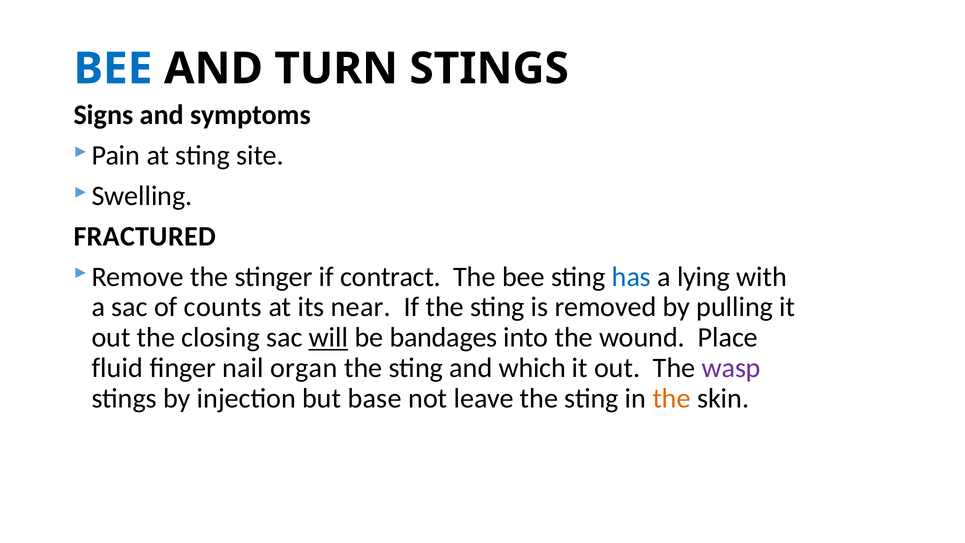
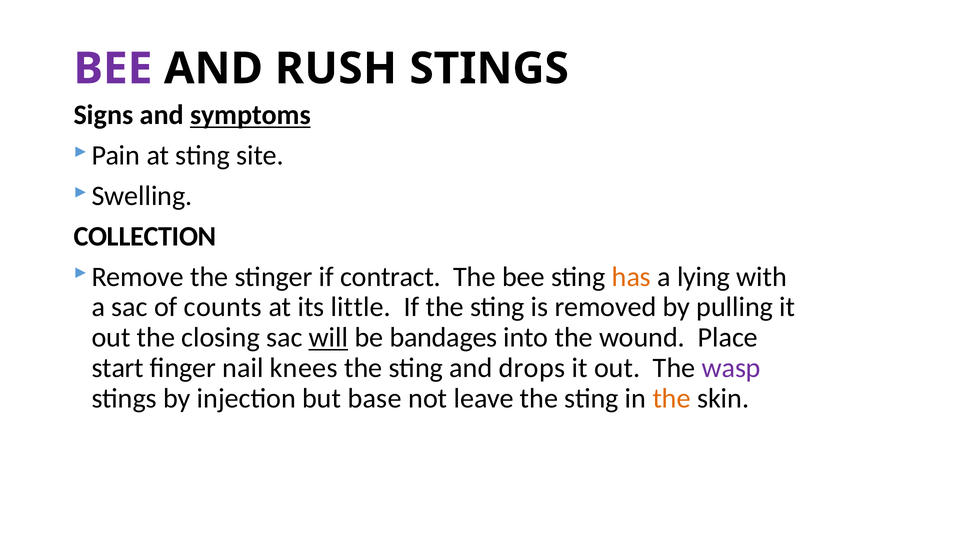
BEE colour: blue -> purple (113, 69)
TURN: TURN -> RUSH (336, 69)
symptoms underline: none -> present (250, 115)
FRACTURED: FRACTURED -> COLLECTION (145, 236)
has colour: blue -> orange (631, 277)
near: near -> little (361, 307)
fluid: fluid -> start (118, 368)
organ: organ -> knees (304, 368)
which: which -> drops (532, 368)
